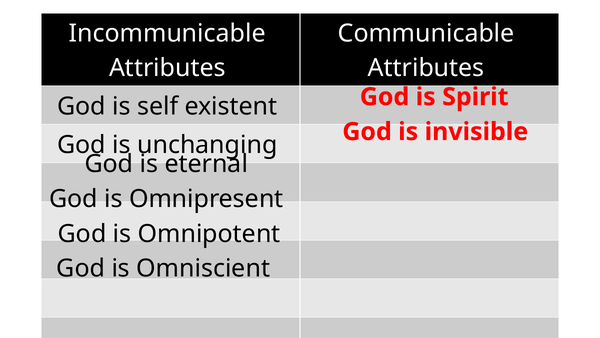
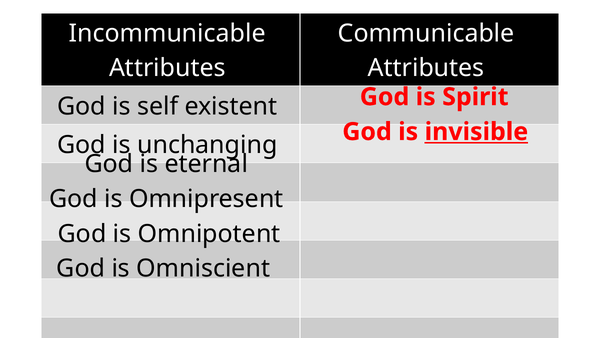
invisible underline: none -> present (476, 132)
